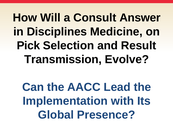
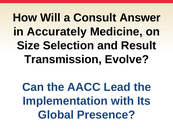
Disciplines: Disciplines -> Accurately (57, 32)
Pick: Pick -> Size (28, 45)
